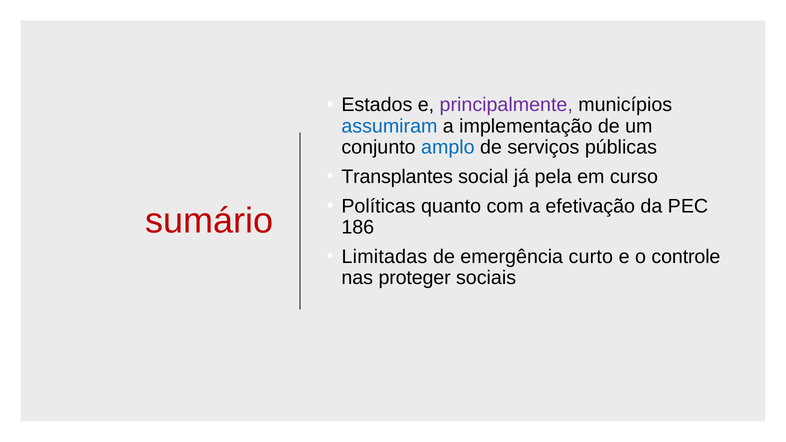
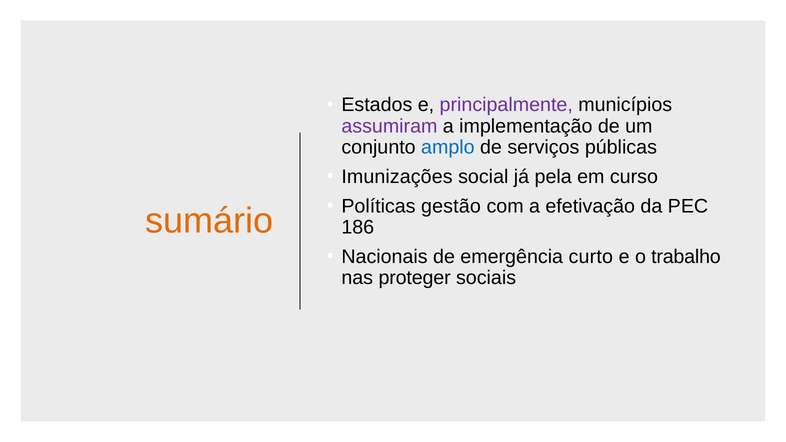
assumiram colour: blue -> purple (389, 126)
Transplantes: Transplantes -> Imunizações (397, 177)
quanto: quanto -> gestão (451, 206)
sumário colour: red -> orange (209, 221)
Limitadas: Limitadas -> Nacionais (385, 257)
controle: controle -> trabalho (686, 257)
